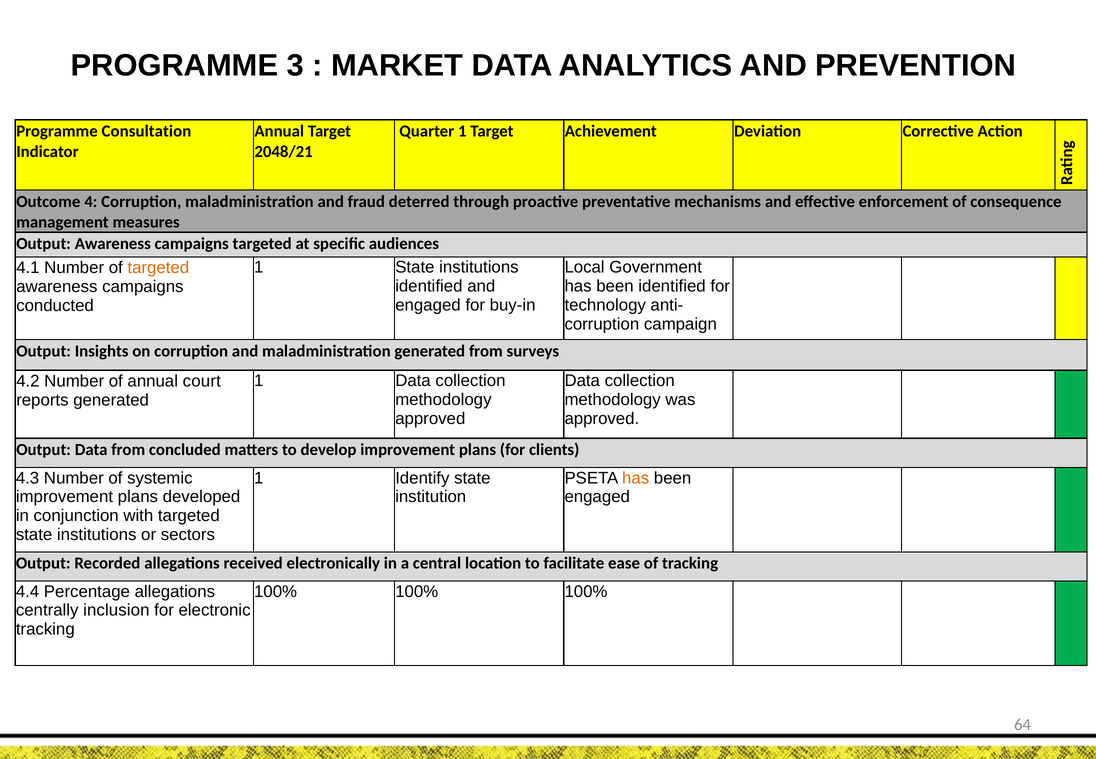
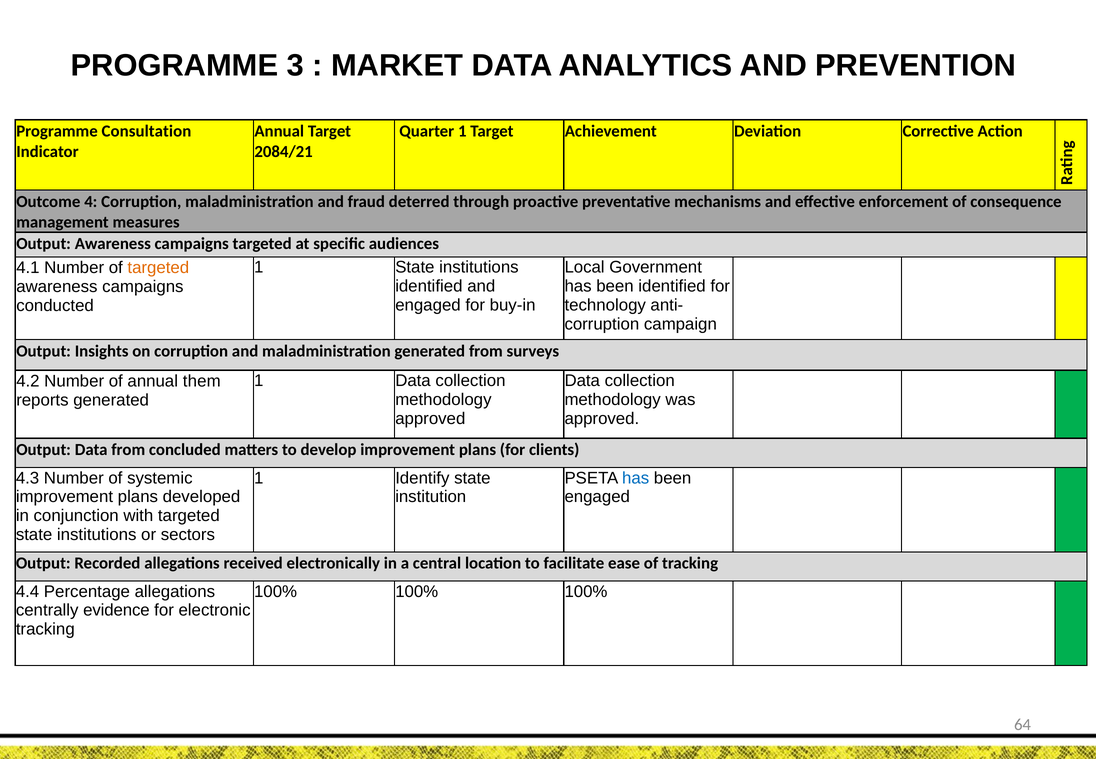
2048/21: 2048/21 -> 2084/21 (284, 152)
court: court -> them (202, 381)
has colour: orange -> blue (636, 478)
inclusion: inclusion -> evidence (116, 610)
